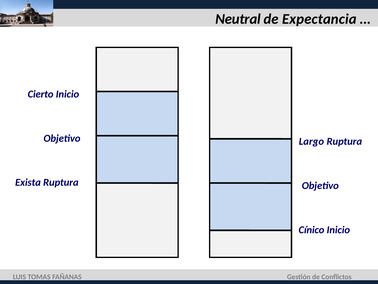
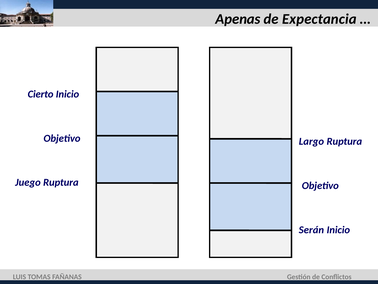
Neutral: Neutral -> Apenas (238, 19)
Exista: Exista -> Juego (28, 182)
Cínico: Cínico -> Serán (311, 229)
